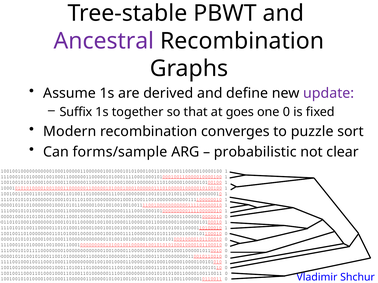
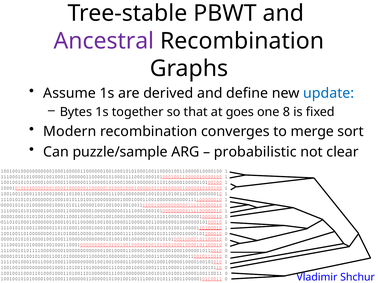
update colour: purple -> blue (329, 93)
Suffix: Suffix -> Bytes (76, 112)
one 0: 0 -> 8 (286, 112)
puzzle: puzzle -> merge (312, 132)
forms/sample: forms/sample -> puzzle/sample (120, 152)
